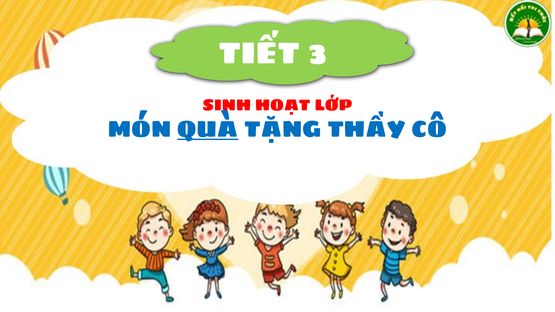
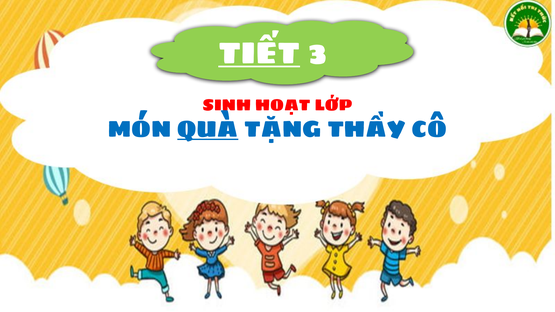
TIẾT underline: none -> present (259, 53)
